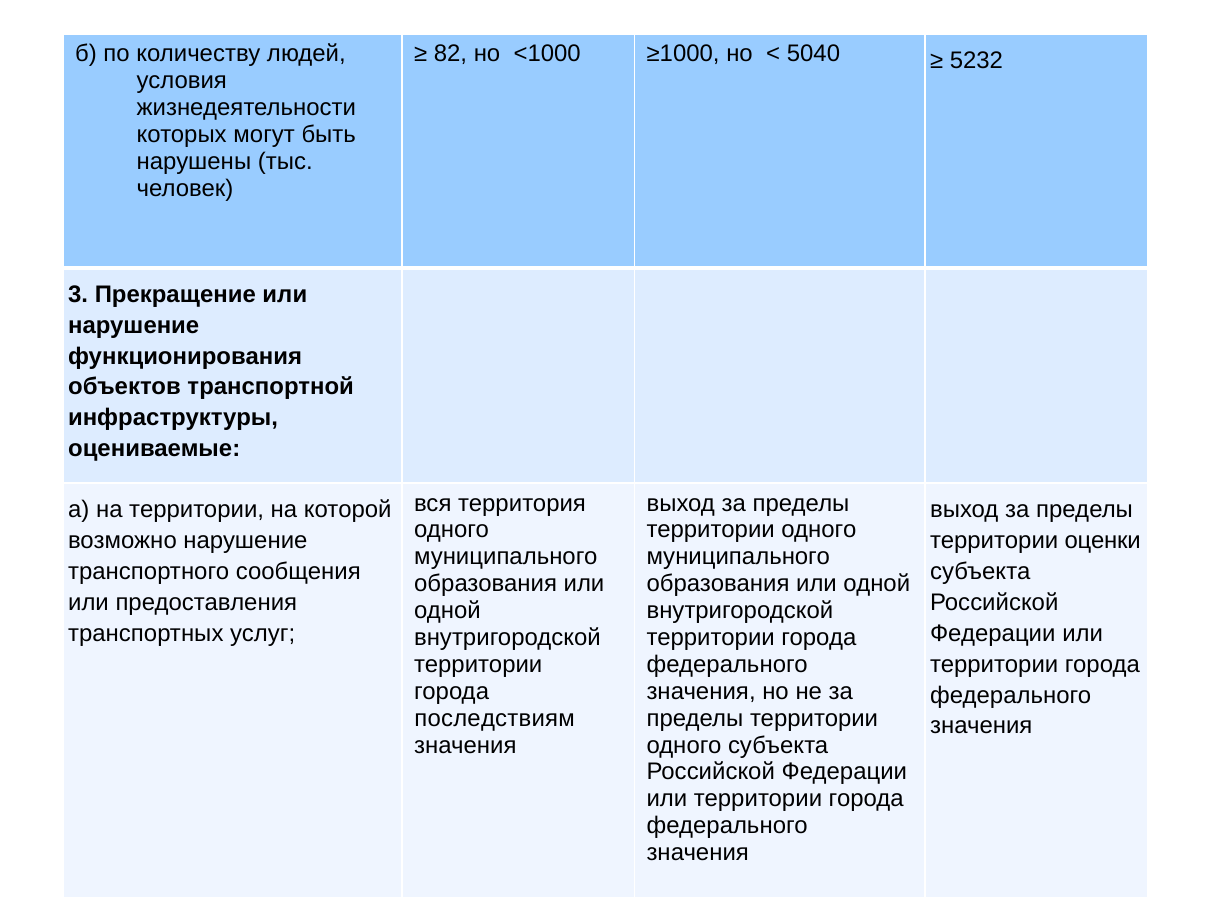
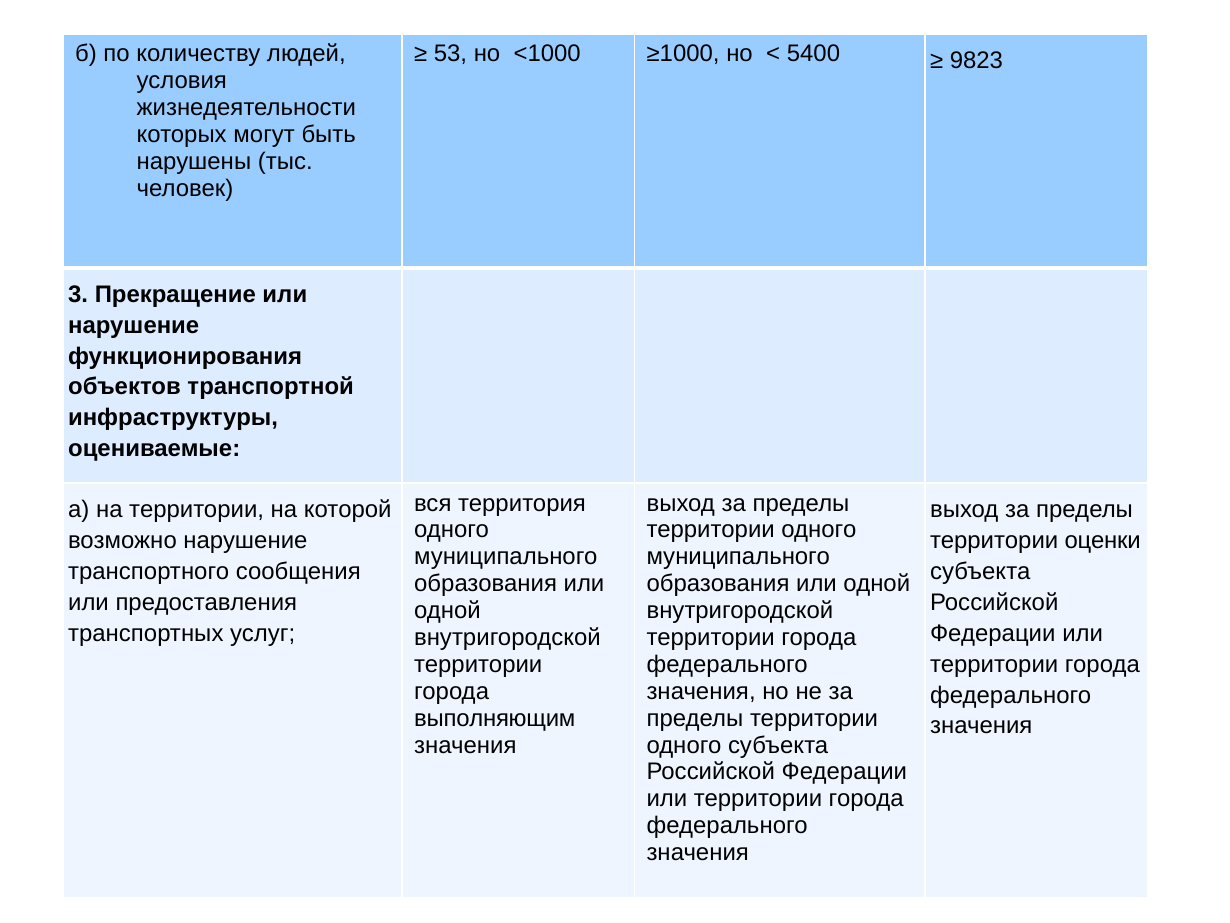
82: 82 -> 53 (450, 54)
5040: 5040 -> 5400 (813, 54)
5232: 5232 -> 9823 (976, 60)
последствиям: последствиям -> выполняющим (495, 718)
